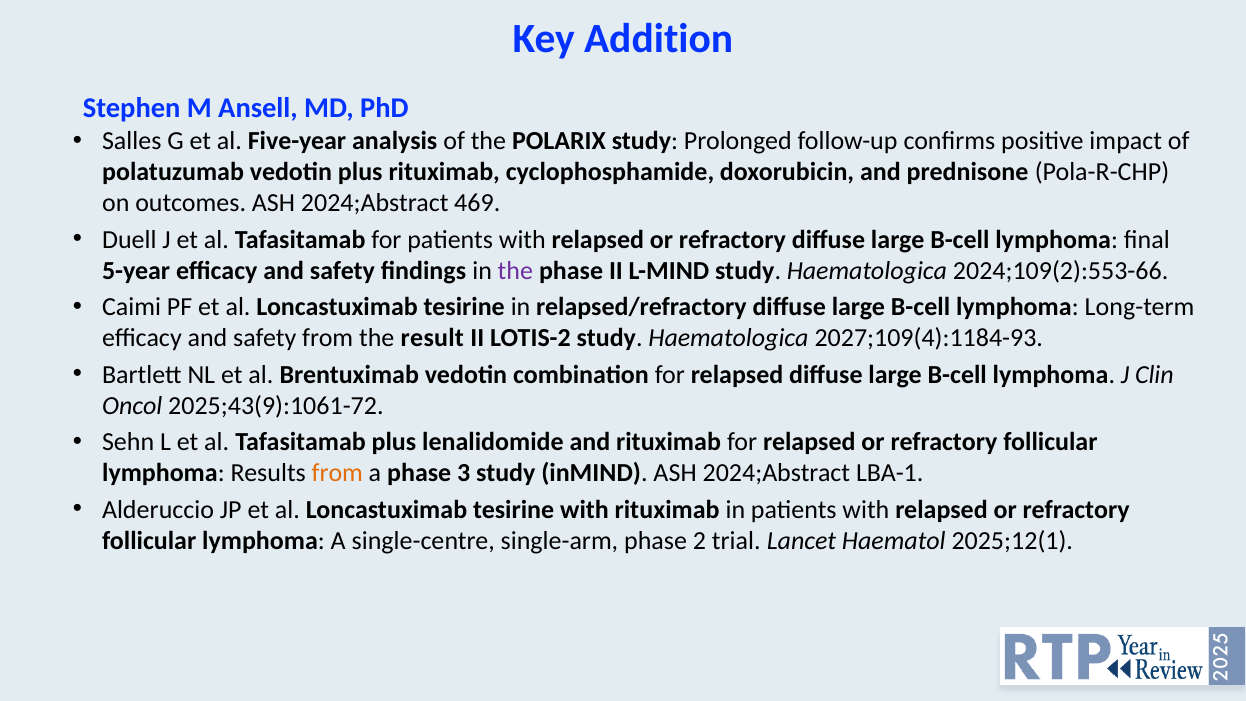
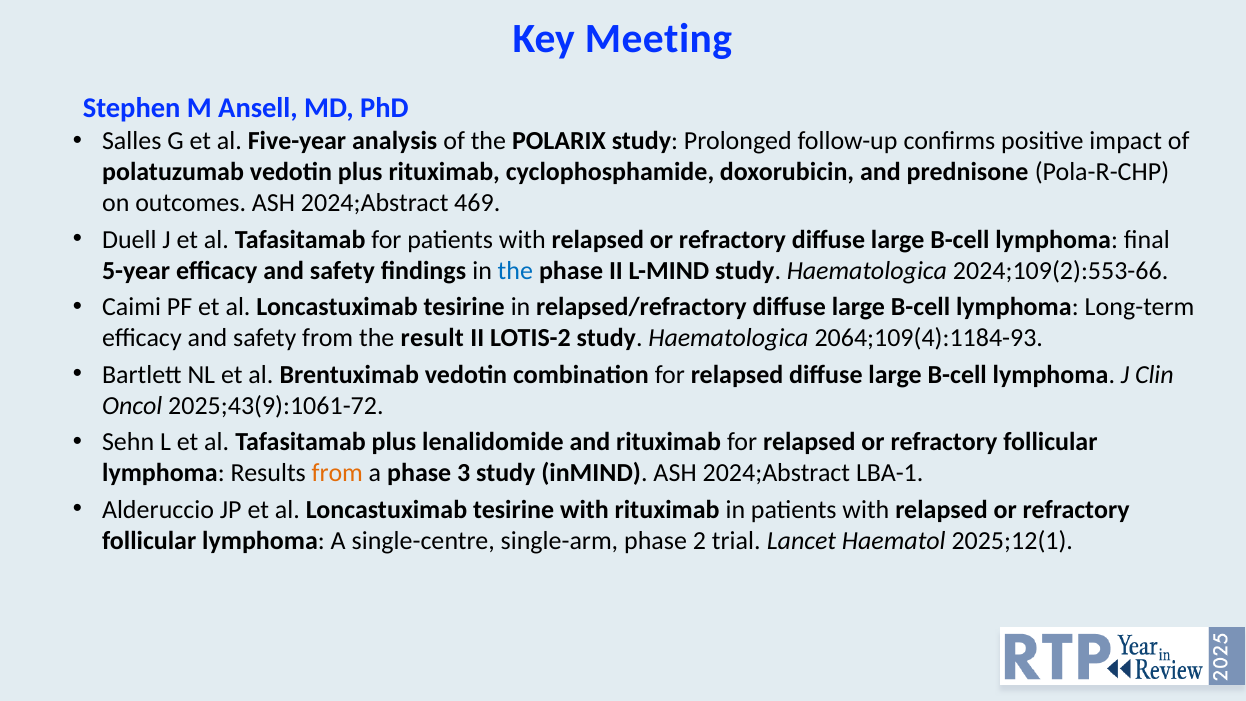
Addition: Addition -> Meeting (658, 39)
the colour: purple -> blue (515, 271)
2027;109(4):1184-93: 2027;109(4):1184-93 -> 2064;109(4):1184-93 (929, 338)
